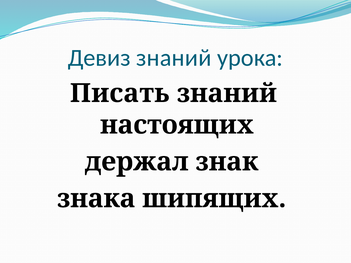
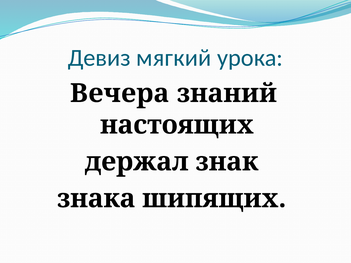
Девиз знаний: знаний -> мягкий (174, 58)
Писать: Писать -> Вечера (120, 93)
